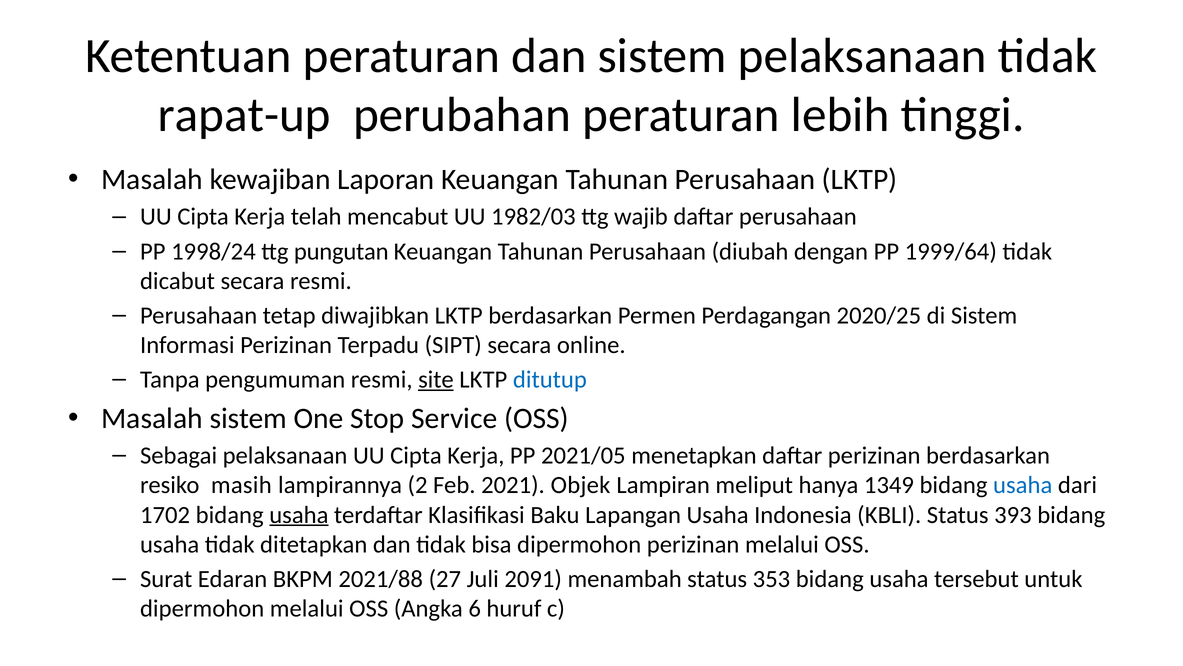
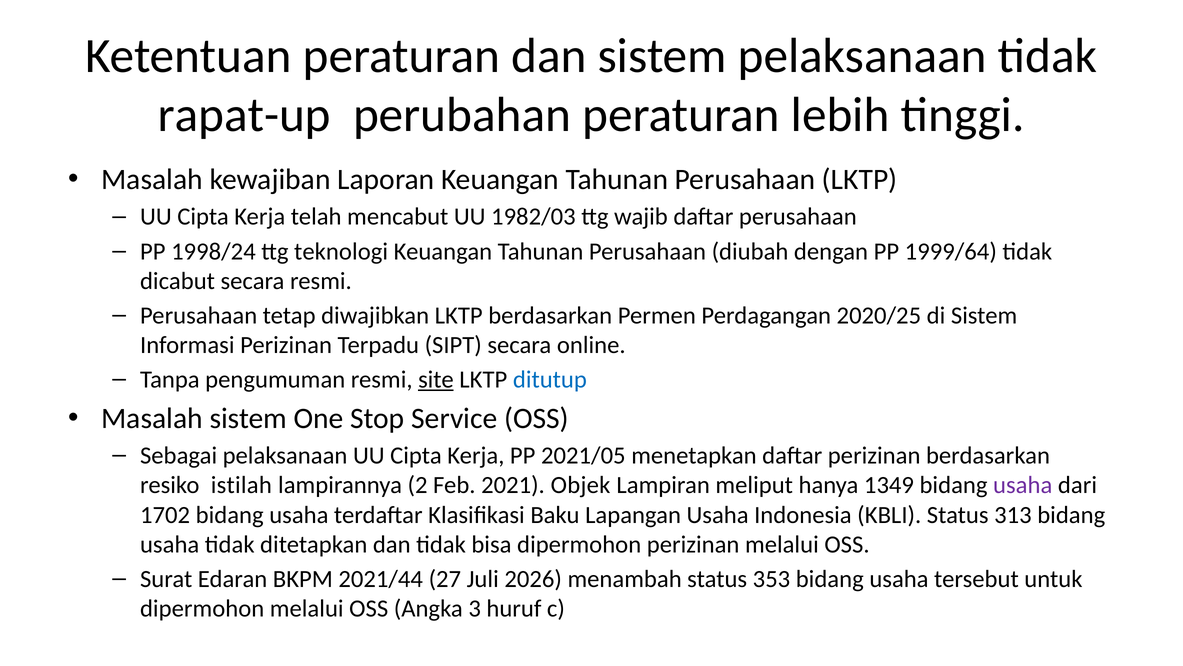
pungutan: pungutan -> teknologi (341, 251)
masih: masih -> istilah (241, 485)
usaha colour: blue -> purple (1023, 485)
usaha underline: present -> none (299, 514)
393: 393 -> 313 (1013, 514)
2021/88: 2021/88 -> 2021/44 (381, 579)
2091: 2091 -> 2026 (533, 579)
6: 6 -> 3 (475, 608)
